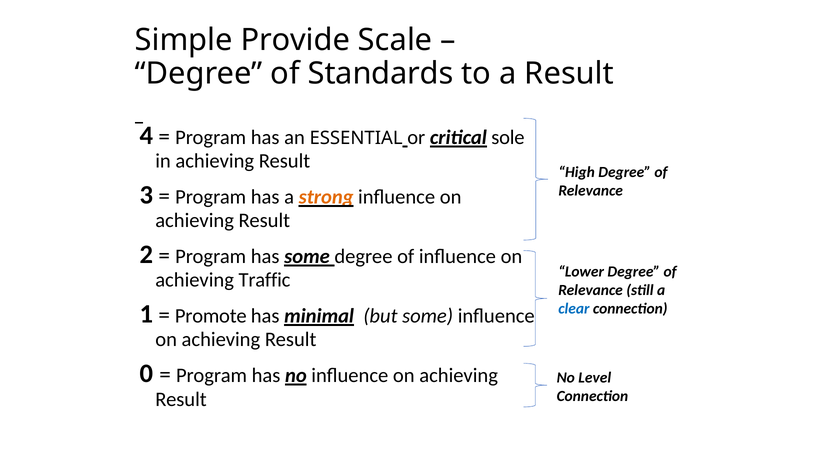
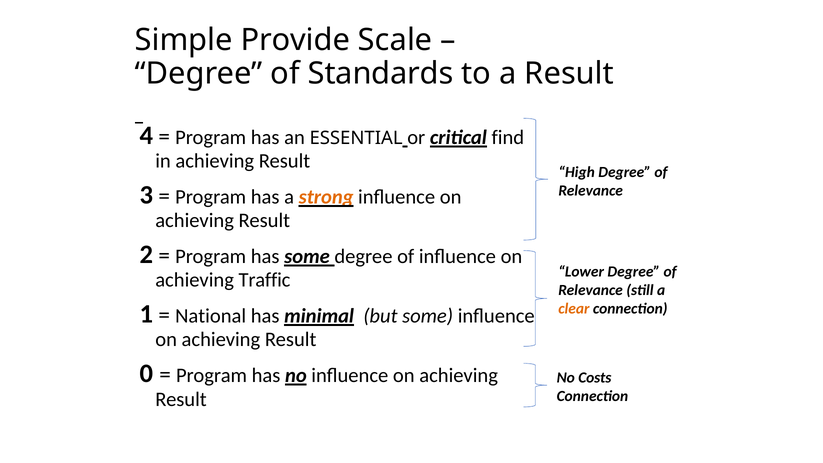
sole: sole -> find (508, 138)
clear colour: blue -> orange (574, 309)
Promote: Promote -> National (211, 316)
Level: Level -> Costs (595, 378)
